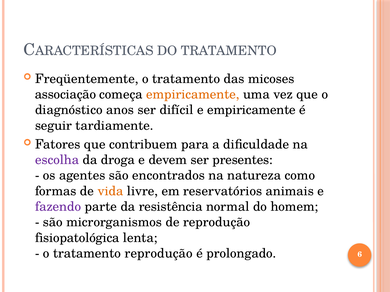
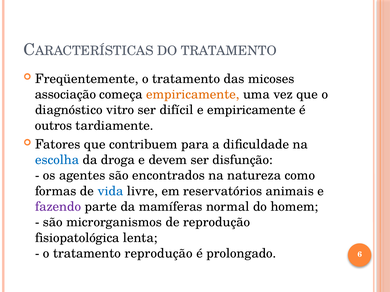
anos: anos -> vitro (120, 110)
seguir: seguir -> outros (53, 126)
escolha colour: purple -> blue (57, 160)
presentes: presentes -> disfunção (243, 160)
vida colour: orange -> blue (110, 191)
resistência: resistência -> mamíferas (171, 207)
